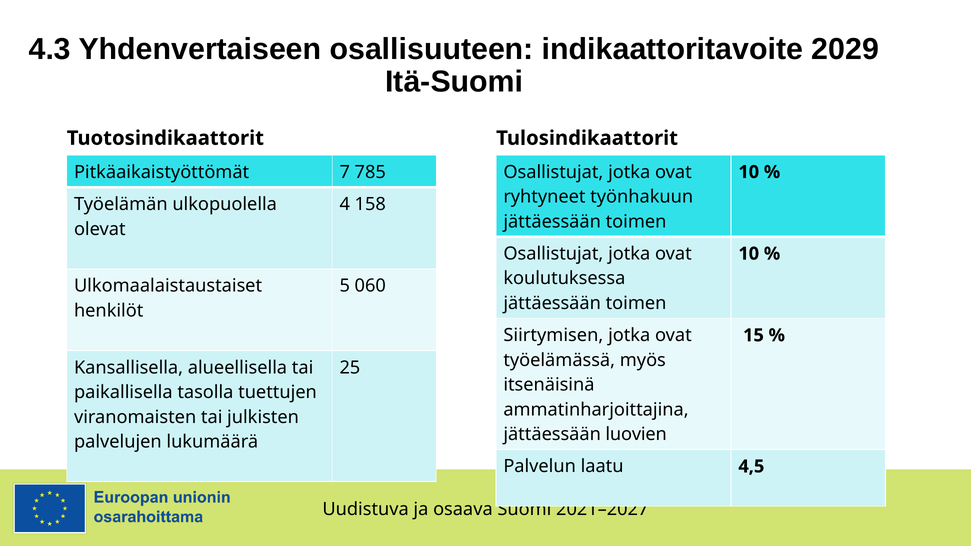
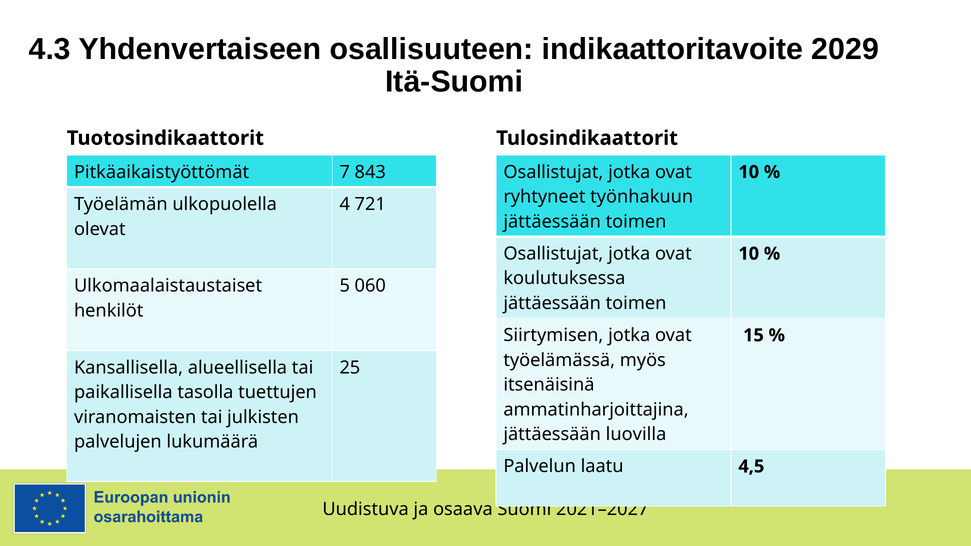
785: 785 -> 843 (370, 172)
158: 158 -> 721 (370, 204)
luovien: luovien -> luovilla (636, 434)
